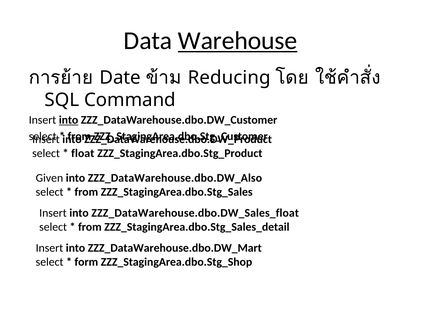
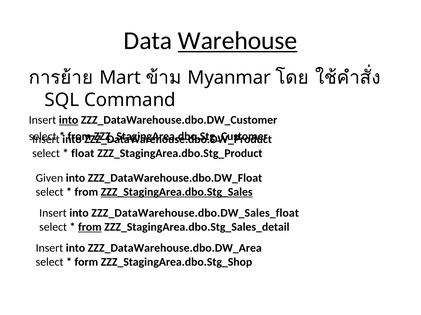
Date: Date -> Mart (120, 78)
Reducing: Reducing -> Myanmar (229, 78)
ZZZ_DataWarehouse.dbo.DW_Also: ZZZ_DataWarehouse.dbo.DW_Also -> ZZZ_DataWarehouse.dbo.DW_Float (175, 178)
ZZZ_StagingArea.dbo.Stg_Sales underline: none -> present (177, 192)
from underline: none -> present (90, 227)
ZZZ_DataWarehouse.dbo.DW_Mart: ZZZ_DataWarehouse.dbo.DW_Mart -> ZZZ_DataWarehouse.dbo.DW_Area (175, 248)
